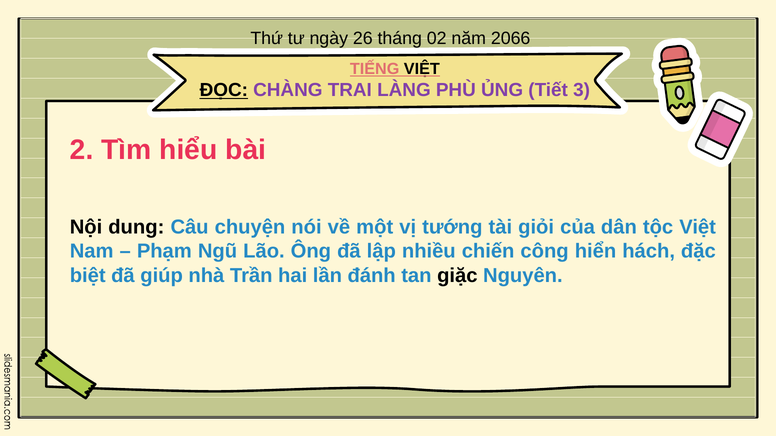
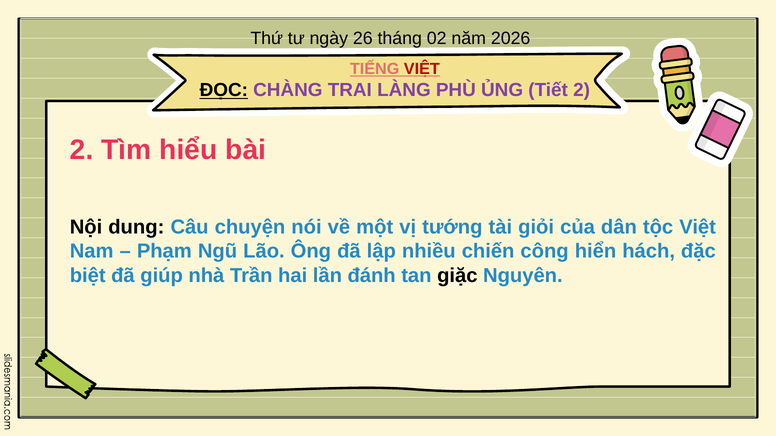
2066: 2066 -> 2026 (511, 39)
VIỆT colour: black -> red (422, 69)
Tiết 3: 3 -> 2 (582, 90)
